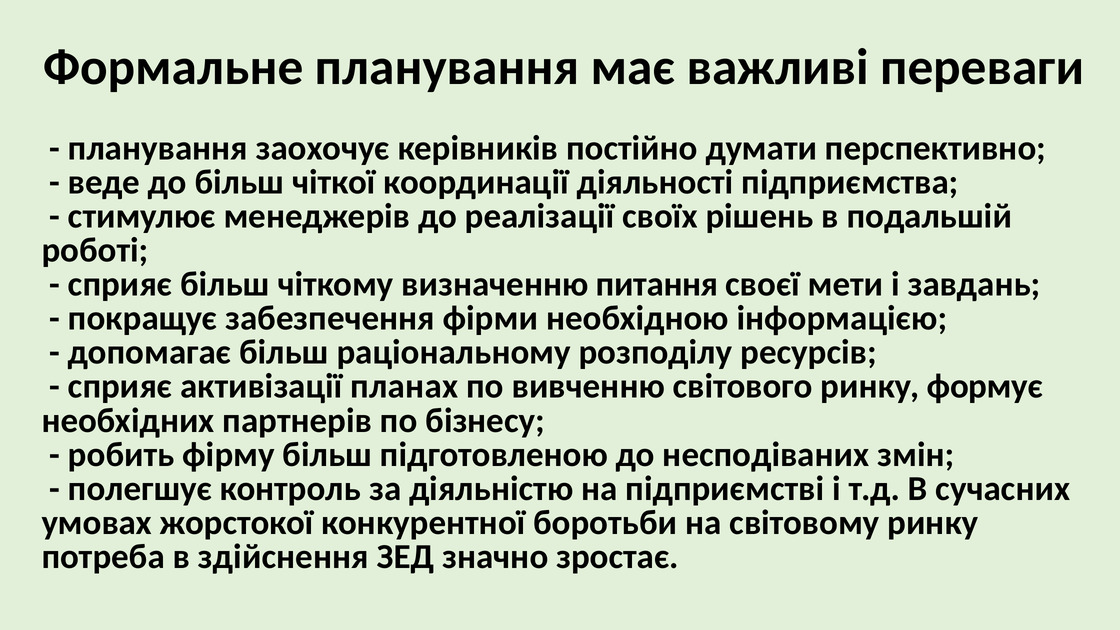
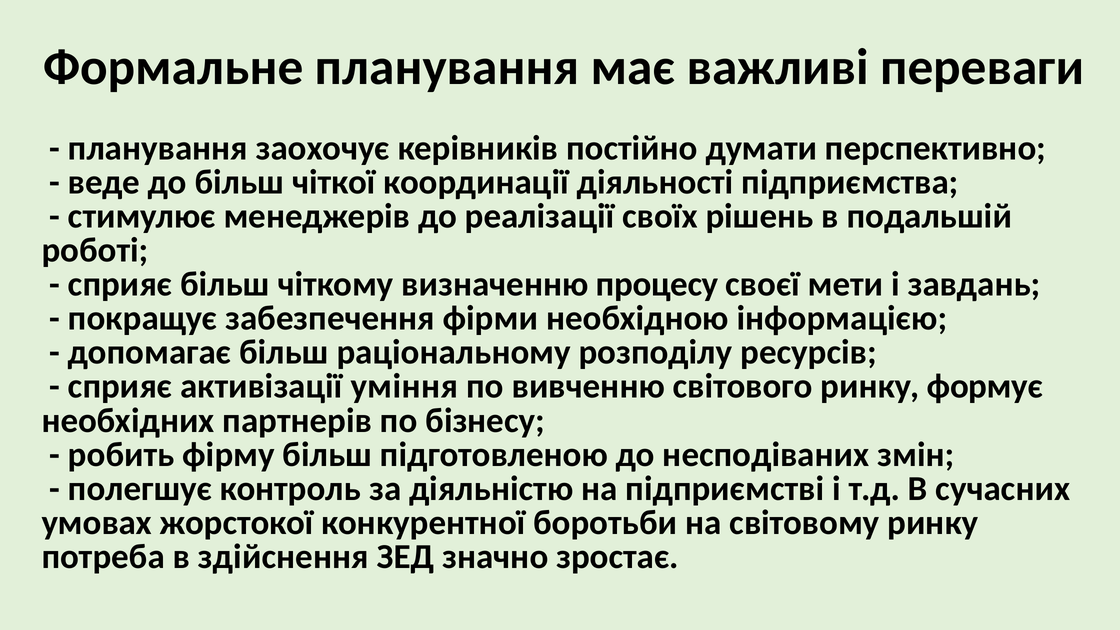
питання: питання -> процесу (657, 284)
планах: планах -> уміння (404, 386)
